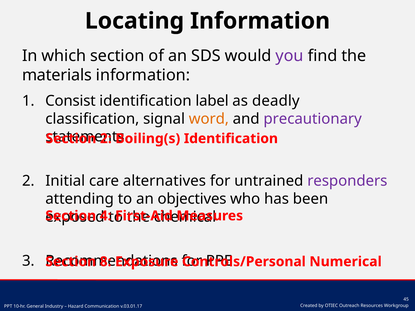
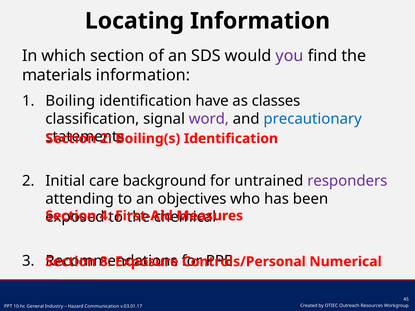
Consist: Consist -> Boiling (70, 101)
label: label -> have (212, 101)
deadly: deadly -> classes (276, 101)
word colour: orange -> purple (209, 119)
precautionary colour: purple -> blue (313, 119)
alternatives: alternatives -> background (165, 181)
